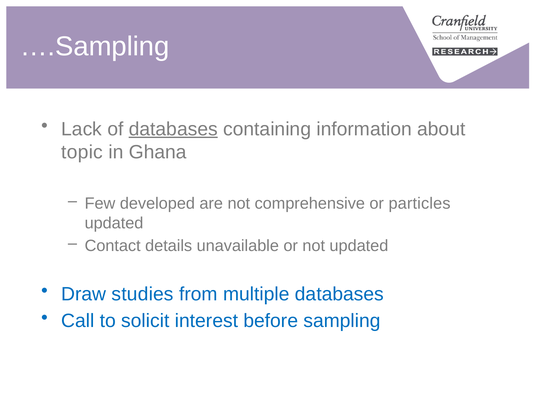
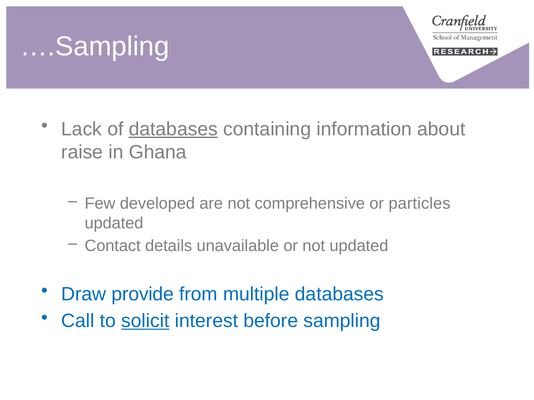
topic: topic -> raise (82, 152)
studies: studies -> provide (143, 294)
solicit underline: none -> present (145, 321)
